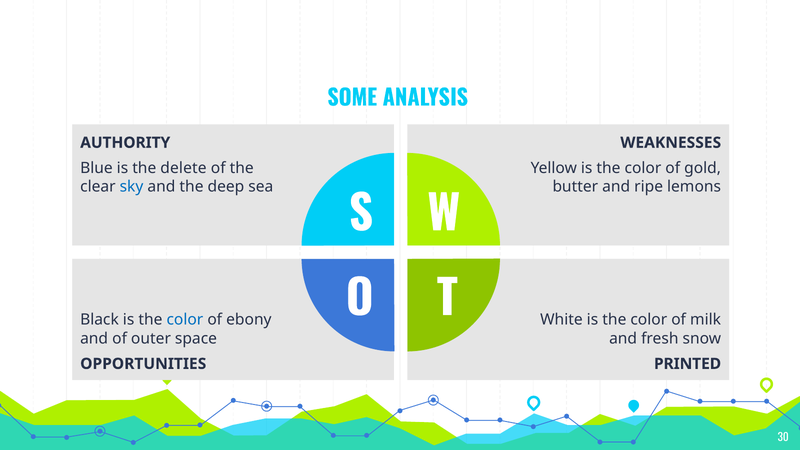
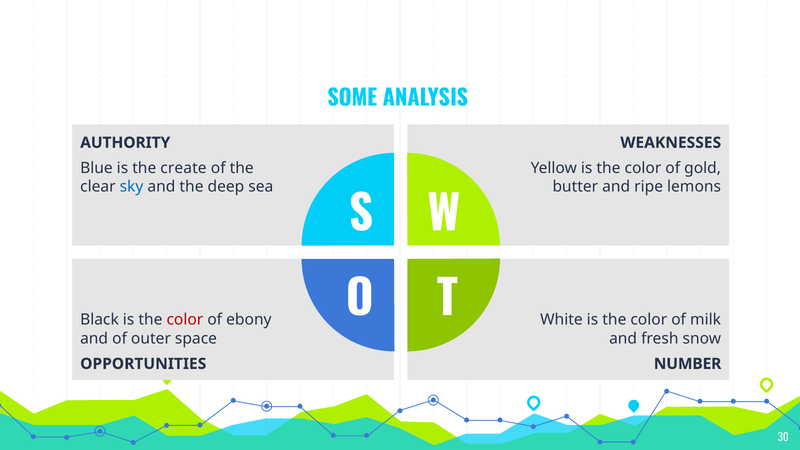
delete: delete -> create (184, 168)
color colour: blue -> red (185, 320)
PRINTED: PRINTED -> NUMBER (688, 364)
